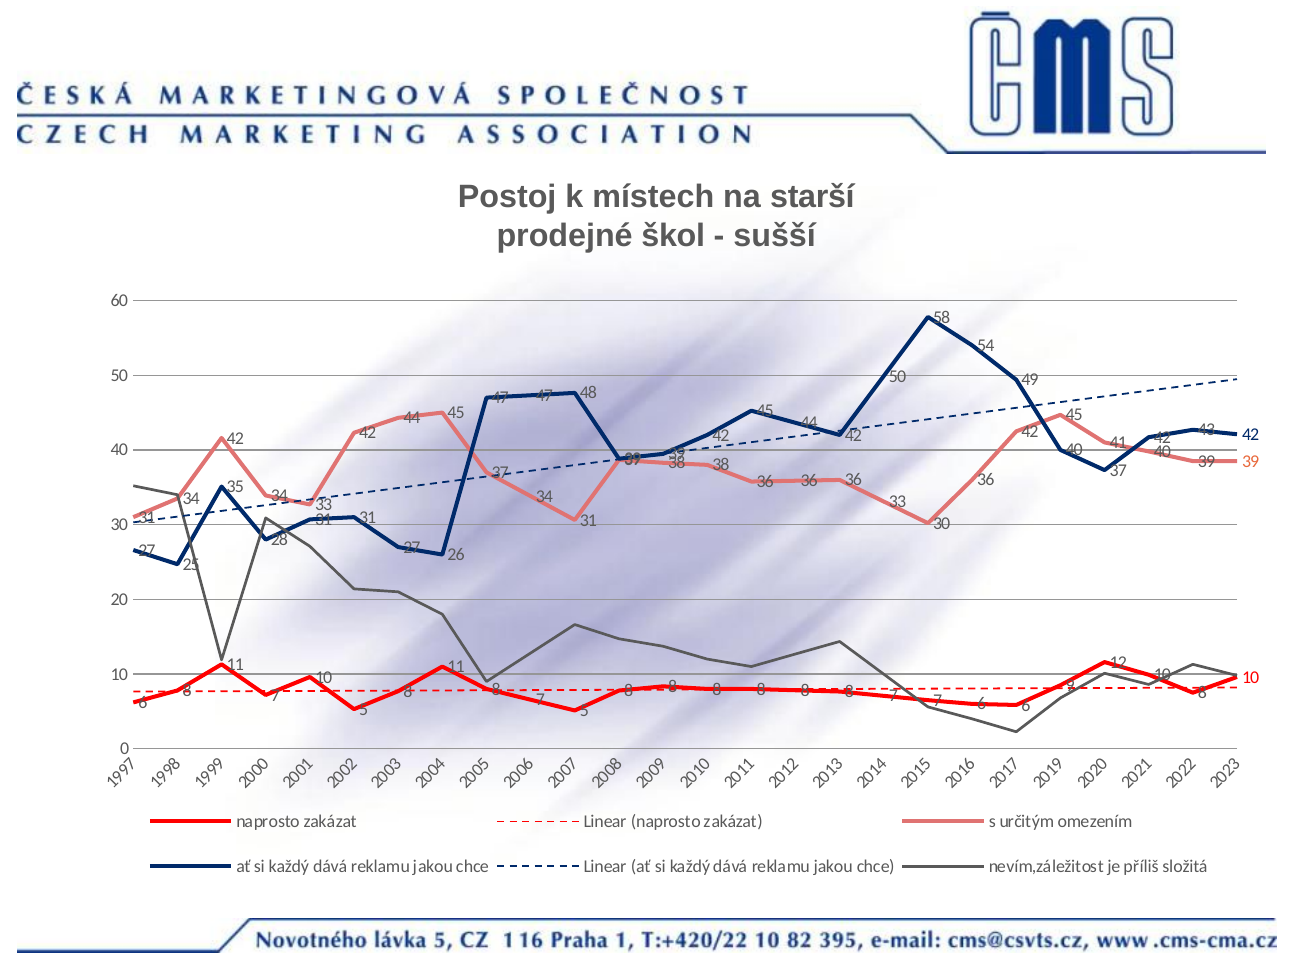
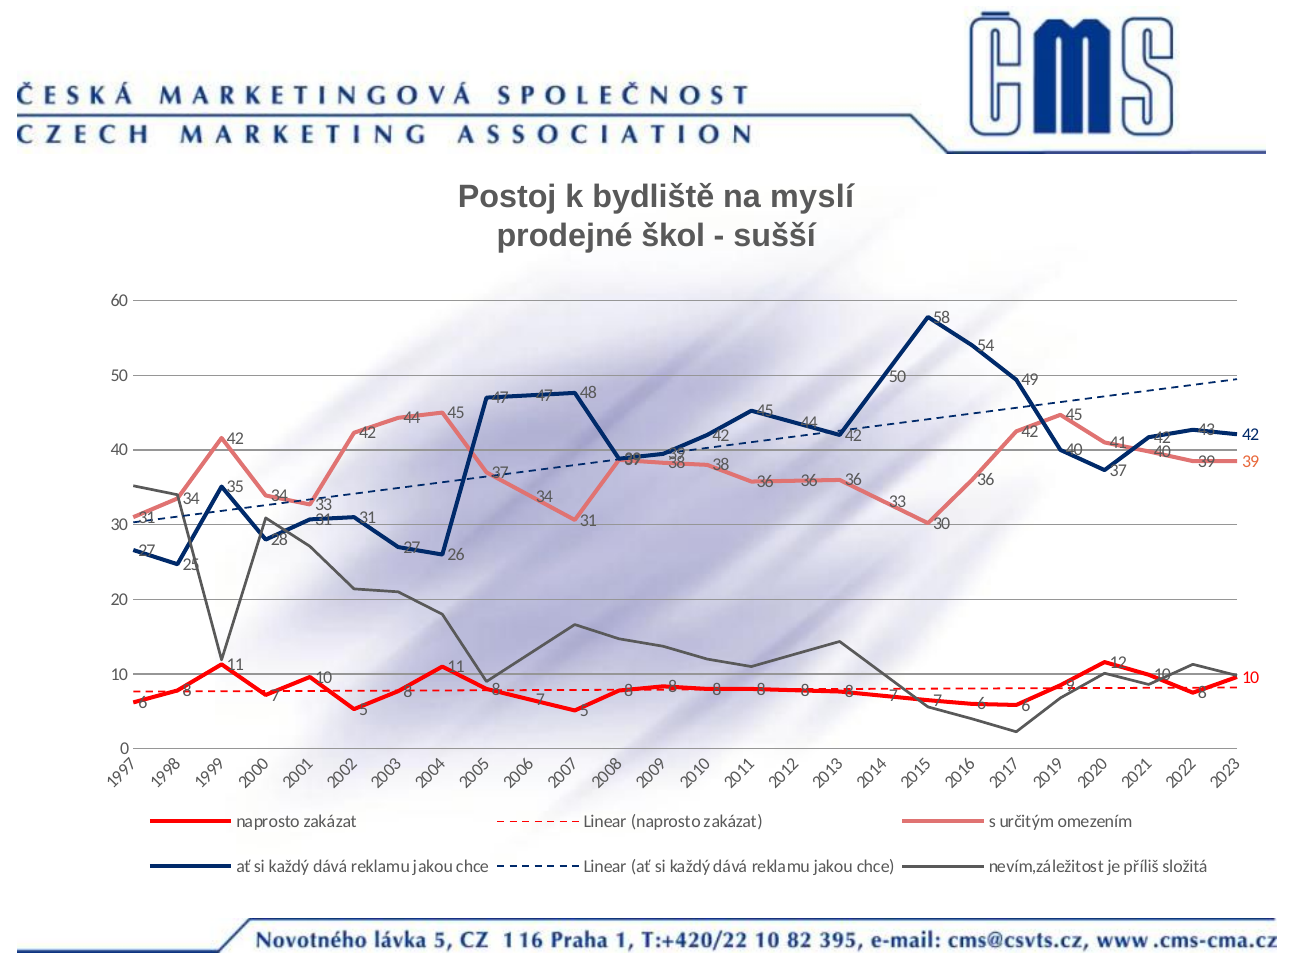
místech: místech -> bydliště (653, 197)
starší: starší -> myslí (812, 197)
